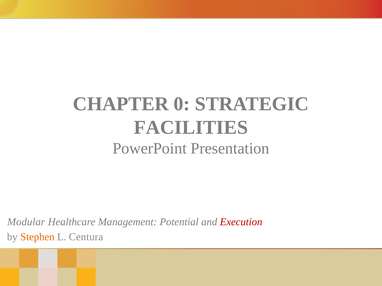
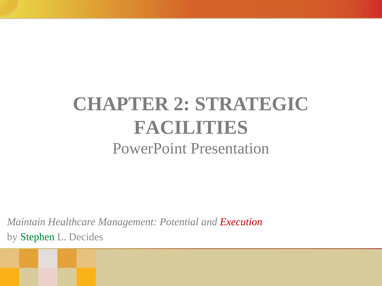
0: 0 -> 2 (182, 104)
Modular: Modular -> Maintain (26, 222)
Stephen colour: orange -> green (37, 237)
Centura: Centura -> Decides (86, 237)
